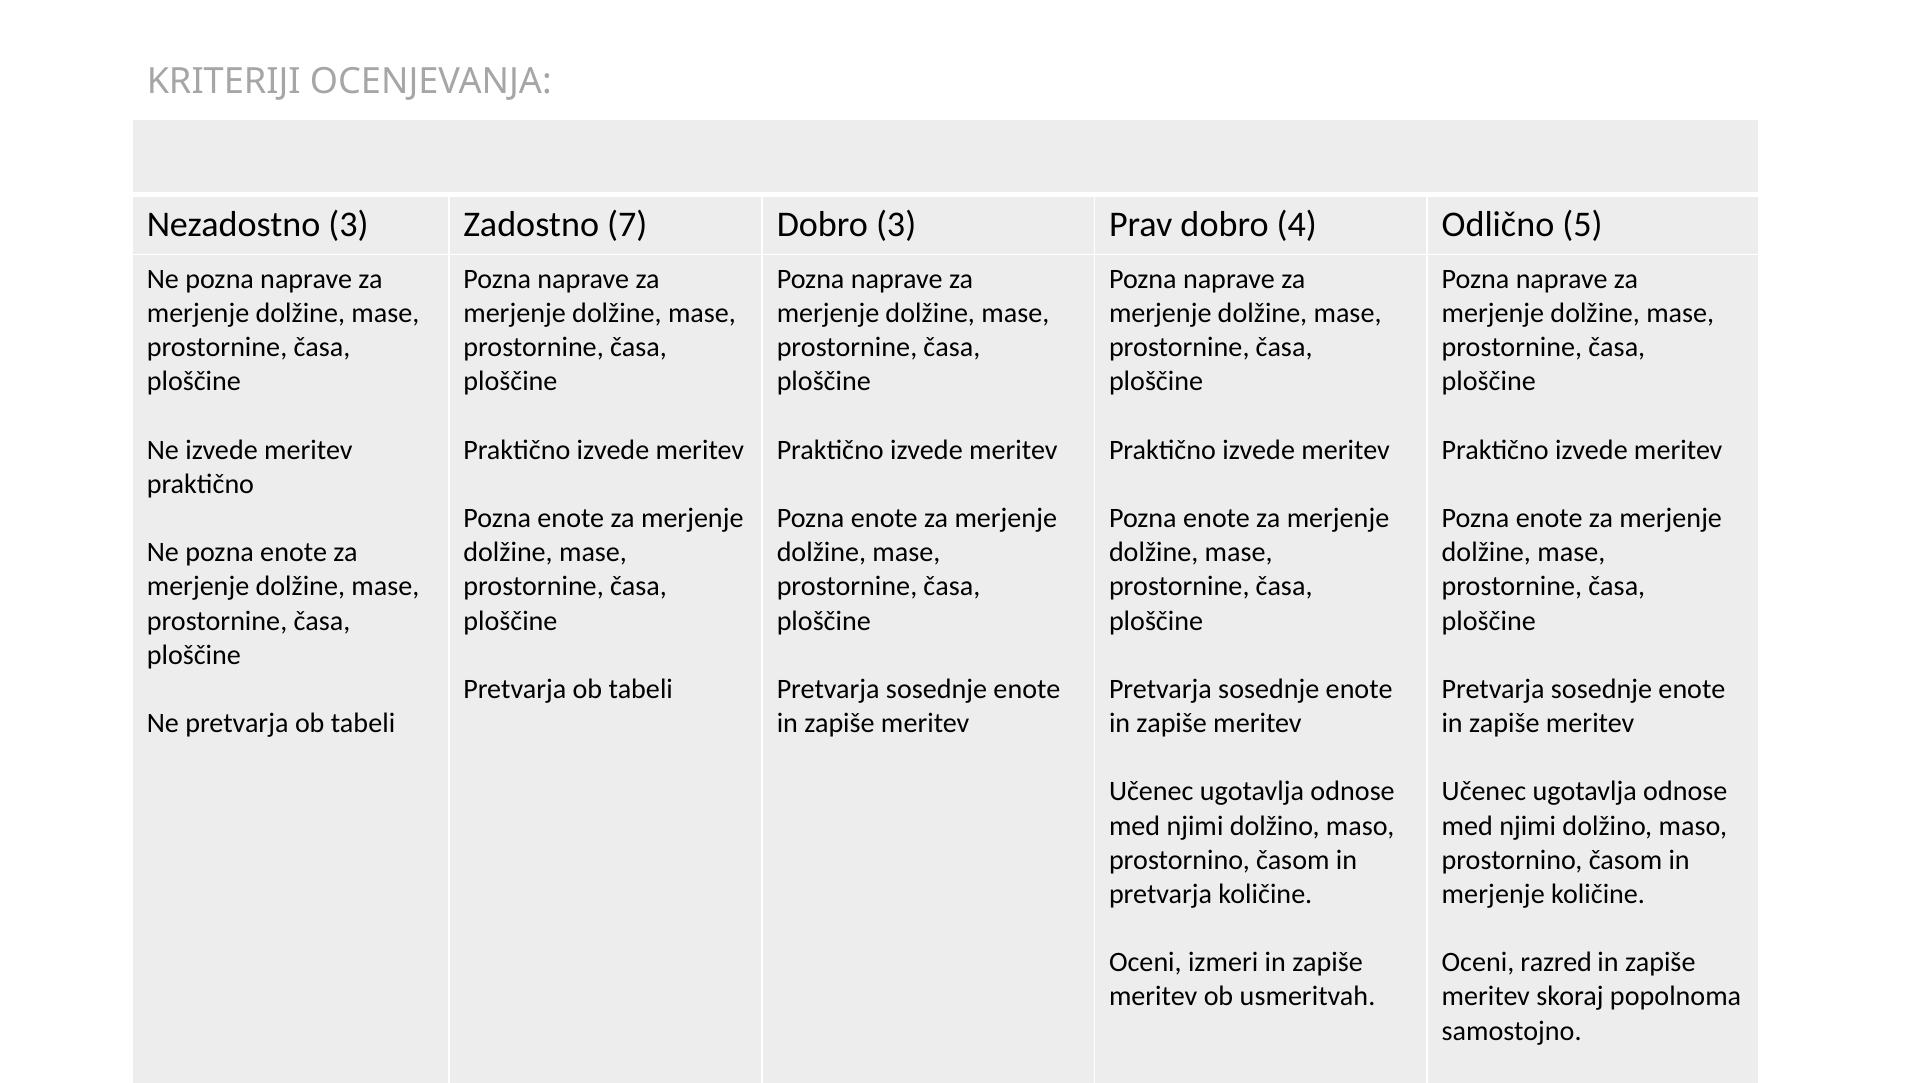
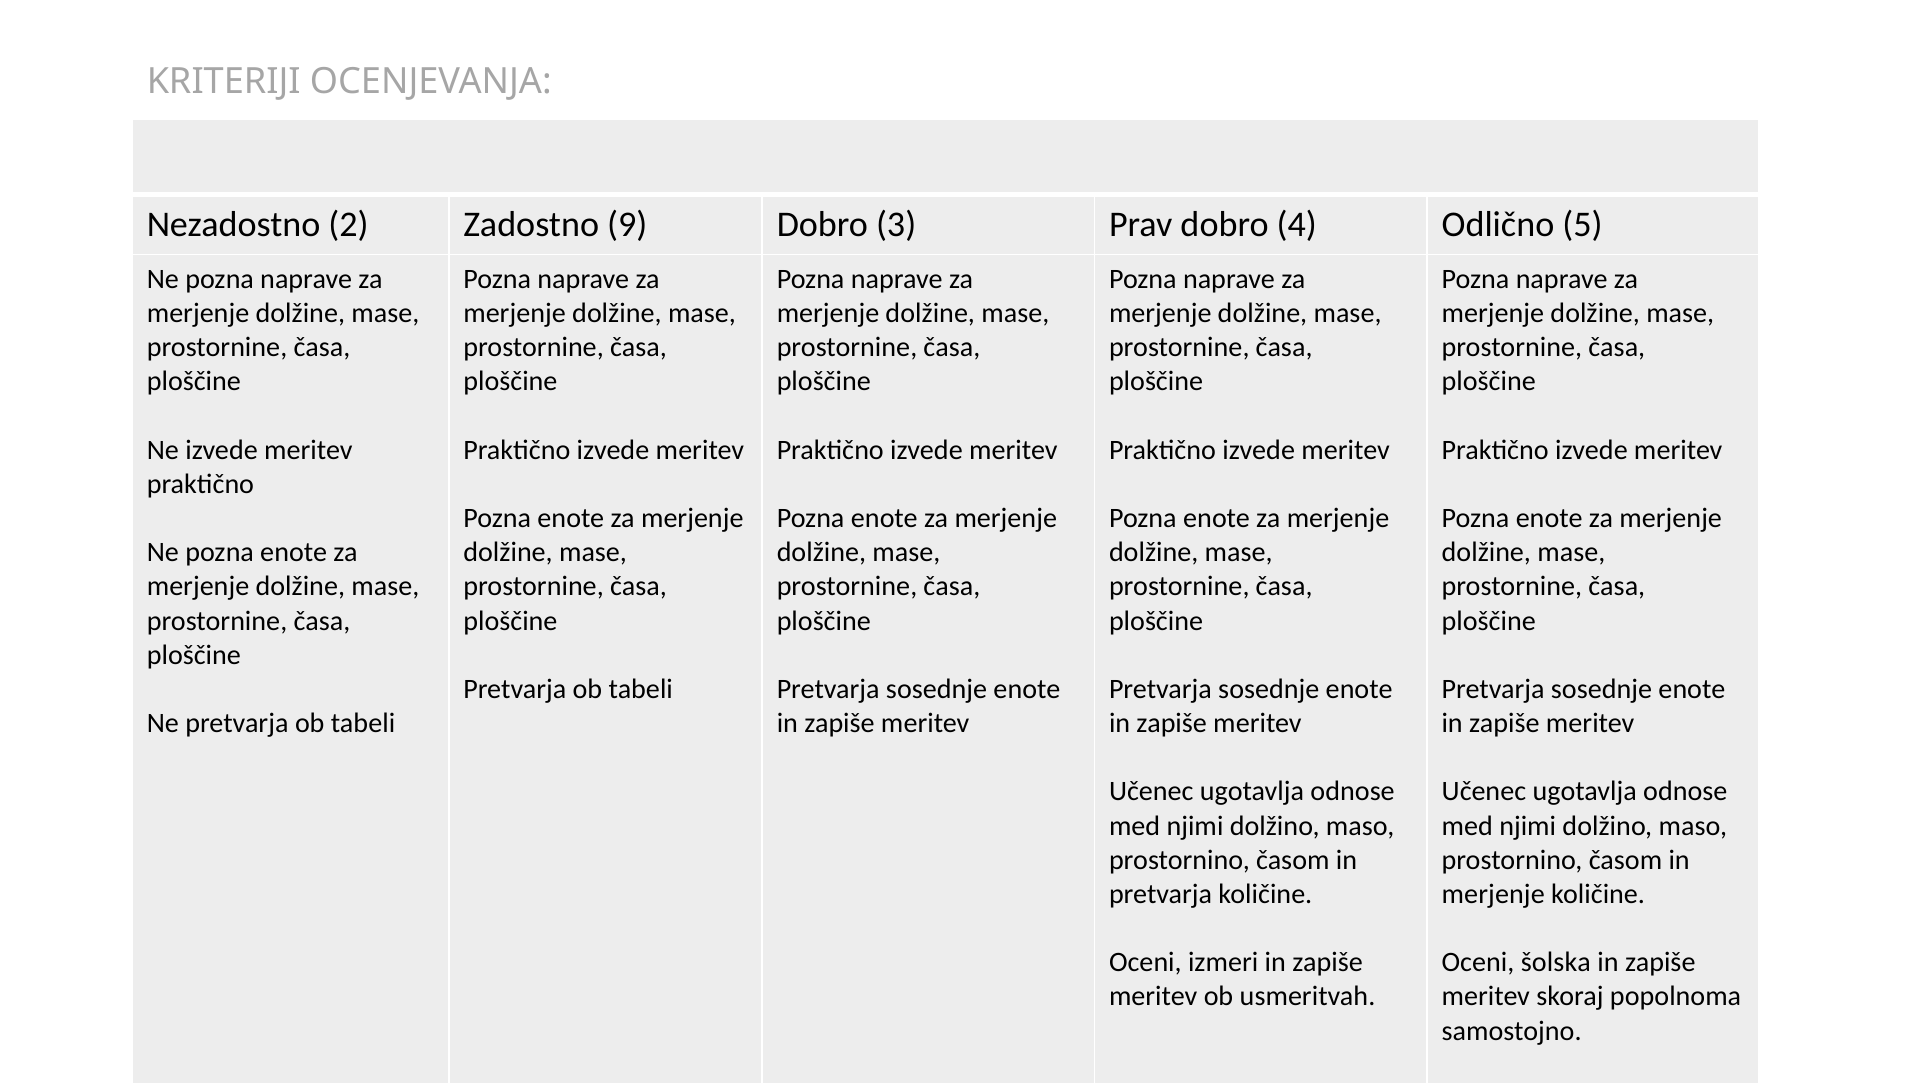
Nezadostno 3: 3 -> 2 (349, 224)
7: 7 -> 9 (627, 224)
razred: razred -> šolska (1556, 963)
